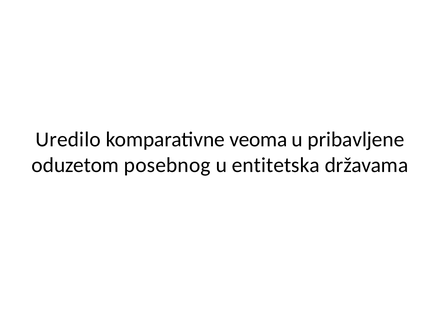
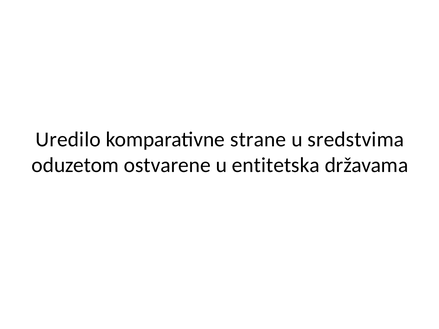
veoma: veoma -> strane (258, 140)
pribavljene: pribavljene -> sredstvima (356, 140)
posebnog: posebnog -> ostvarene (167, 165)
